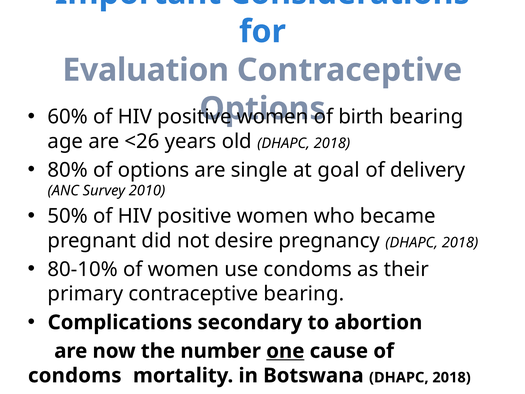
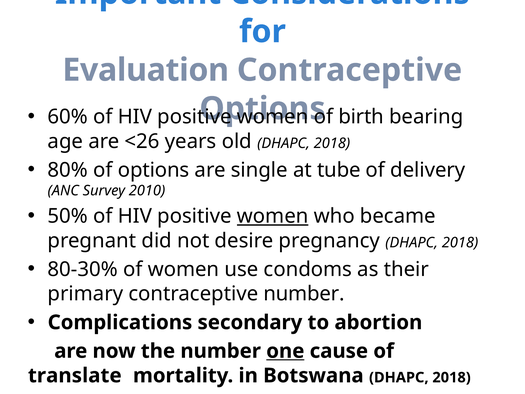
goal: goal -> tube (339, 170)
women underline: none -> present (273, 216)
80-10%: 80-10% -> 80-30% (83, 269)
contraceptive bearing: bearing -> number (304, 294)
condoms: condoms -> translate (75, 375)
